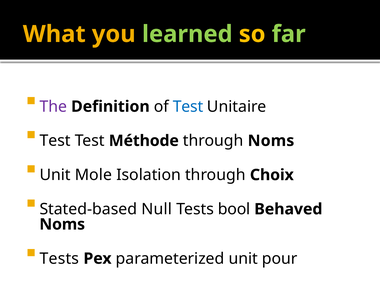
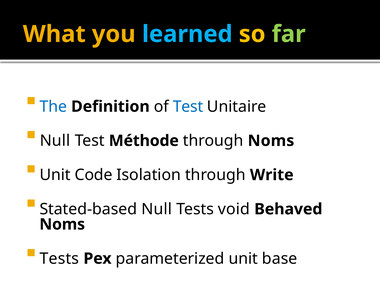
learned colour: light green -> light blue (187, 34)
The colour: purple -> blue (53, 107)
Test: Test -> Null (55, 141)
Mole: Mole -> Code (94, 175)
Choix: Choix -> Write (272, 175)
bool: bool -> void (234, 209)
pour: pour -> base (280, 259)
